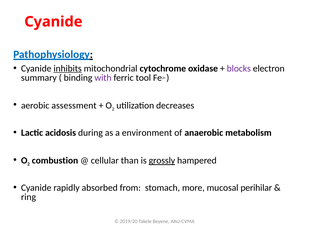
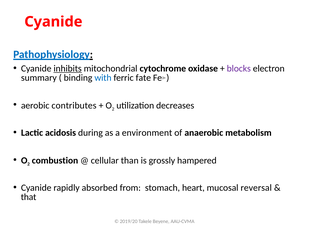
with colour: purple -> blue (103, 78)
tool: tool -> fate (143, 78)
assessment: assessment -> contributes (74, 105)
grossly underline: present -> none (162, 160)
more: more -> heart (193, 188)
perihilar: perihilar -> reversal (256, 188)
ring: ring -> that (29, 197)
